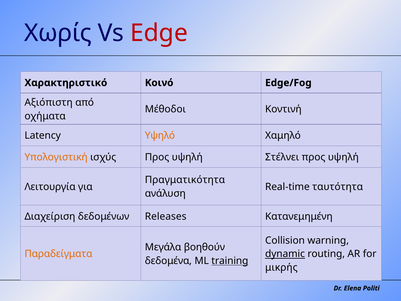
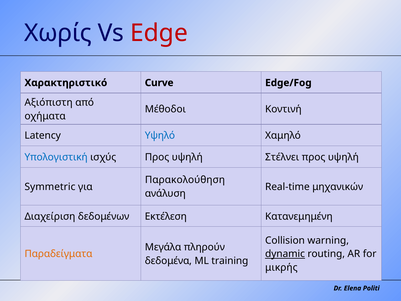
Κοινό: Κοινό -> Curve (159, 83)
Υψηλό colour: orange -> blue (160, 136)
Υπολογιστική colour: orange -> blue (56, 157)
Πραγματικότητα: Πραγματικότητα -> Παρακολούθηση (185, 180)
Λειτουργία: Λειτουργία -> Symmetric (50, 187)
ταυτότητα: ταυτότητα -> μηχανικών (338, 187)
Releases: Releases -> Εκτέλεση (166, 216)
βοηθούν: βοηθούν -> πληρούν (204, 247)
training underline: present -> none (230, 261)
